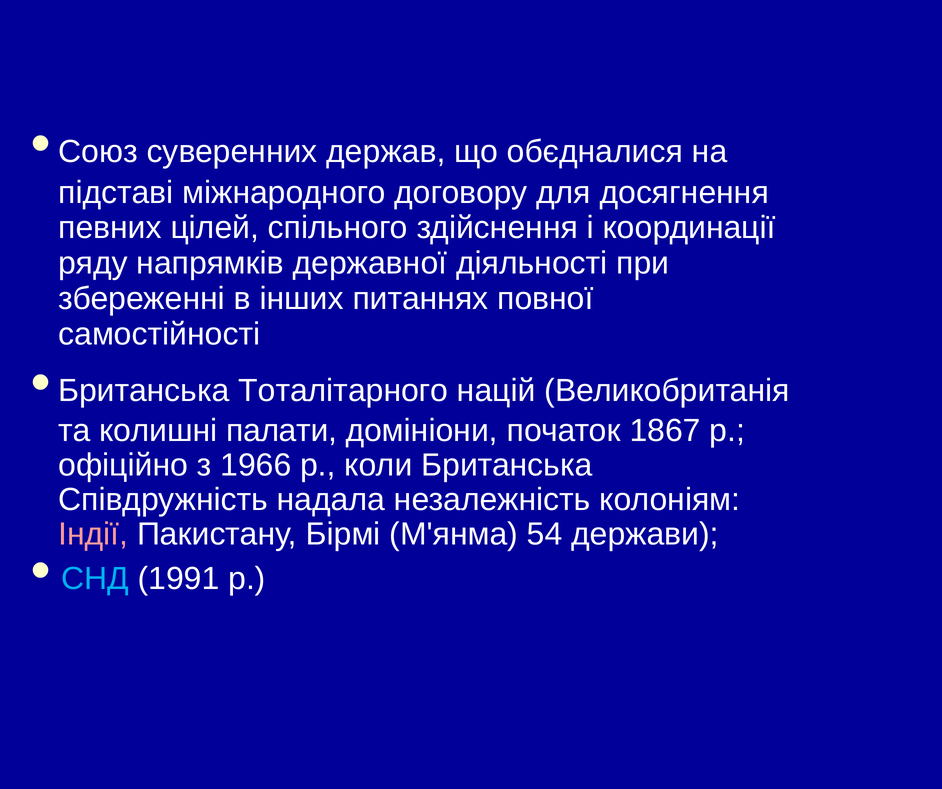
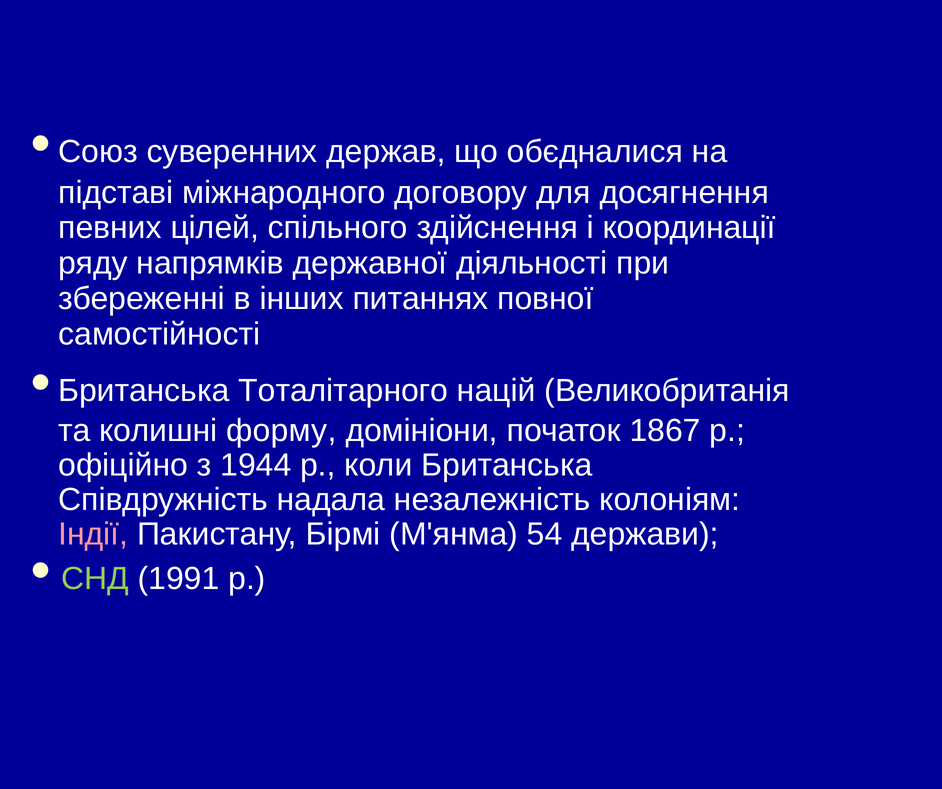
палати: палати -> форму (281, 430)
1966: 1966 -> 1944 (256, 465)
СНД colour: light blue -> light green (95, 578)
